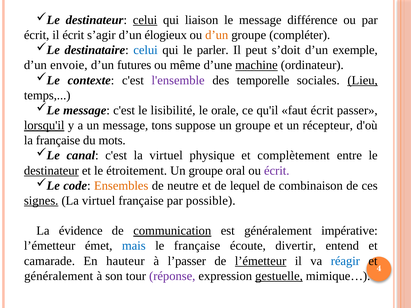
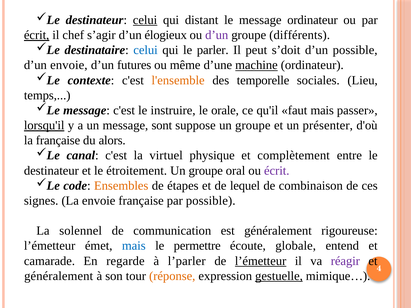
liaison: liaison -> distant (202, 20)
message différence: différence -> ordinateur (312, 20)
écrit underline: none -> present (37, 35)
il écrit: écrit -> chef (73, 35)
d’un colour: orange -> purple (217, 35)
compléter: compléter -> différents (300, 35)
d’un exemple: exemple -> possible (355, 50)
l'ensemble colour: purple -> orange (178, 80)
Lieu underline: present -> none (363, 80)
lisibilité: lisibilité -> instruire (173, 110)
faut écrit: écrit -> mais (322, 110)
tons: tons -> sont (162, 125)
récepteur: récepteur -> présenter (328, 125)
mots: mots -> alors (112, 141)
destinateur underline: present -> none (51, 171)
neutre: neutre -> étapes (183, 186)
signes underline: present -> none (41, 201)
virtuel: virtuel -> envoie (99, 201)
évidence: évidence -> solennel (81, 231)
communication underline: present -> none (172, 231)
impérative: impérative -> rigoureuse (349, 231)
le française: française -> permettre (197, 246)
divertir: divertir -> globale (296, 246)
hauteur: hauteur -> regarde (125, 261)
l’passer: l’passer -> l’parler (187, 261)
réagir colour: blue -> purple (345, 261)
réponse colour: purple -> orange (172, 276)
